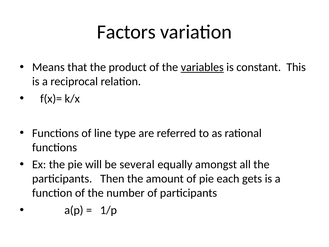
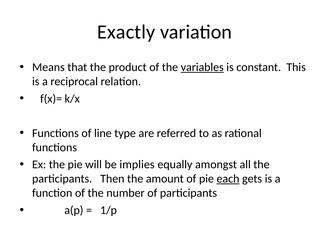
Factors: Factors -> Exactly (126, 32)
several: several -> implies (137, 164)
each underline: none -> present (228, 179)
